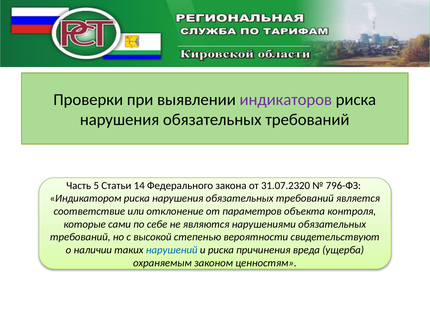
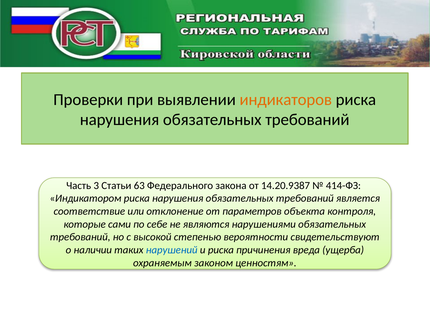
индикаторов colour: purple -> orange (286, 100)
5: 5 -> 3 (96, 186)
14: 14 -> 63 (139, 186)
31.07.2320: 31.07.2320 -> 14.20.9387 (286, 186)
796-ФЗ: 796-ФЗ -> 414-ФЗ (343, 186)
